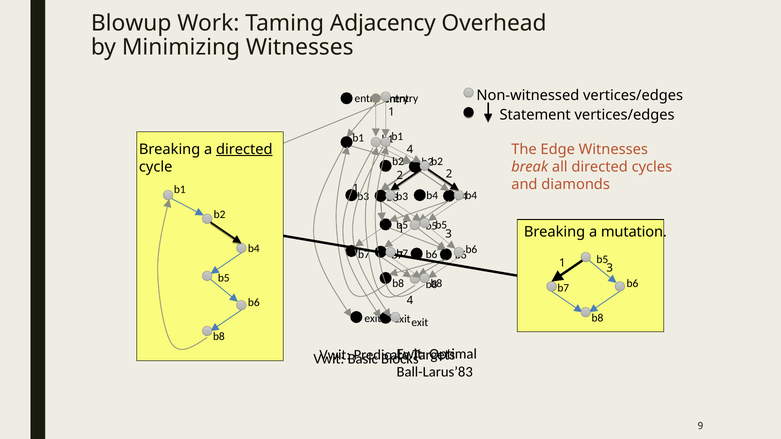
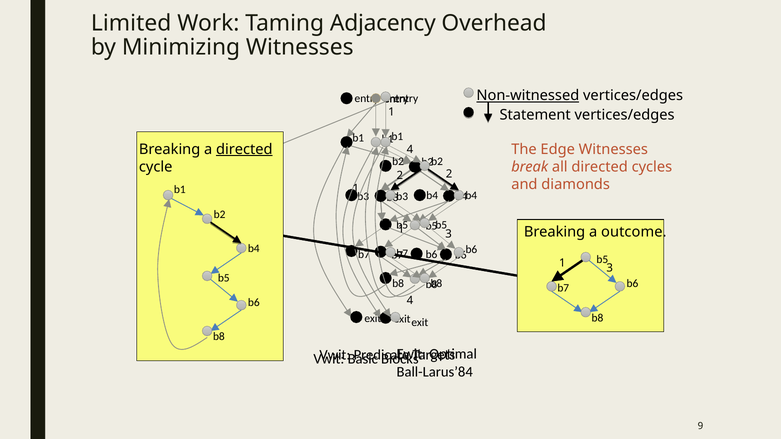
Blowup: Blowup -> Limited (131, 23)
Non-witnessed underline: none -> present (528, 96)
mutation: mutation -> outcome (634, 232)
Ball-Larus’83: Ball-Larus’83 -> Ball-Larus’84 (435, 372)
